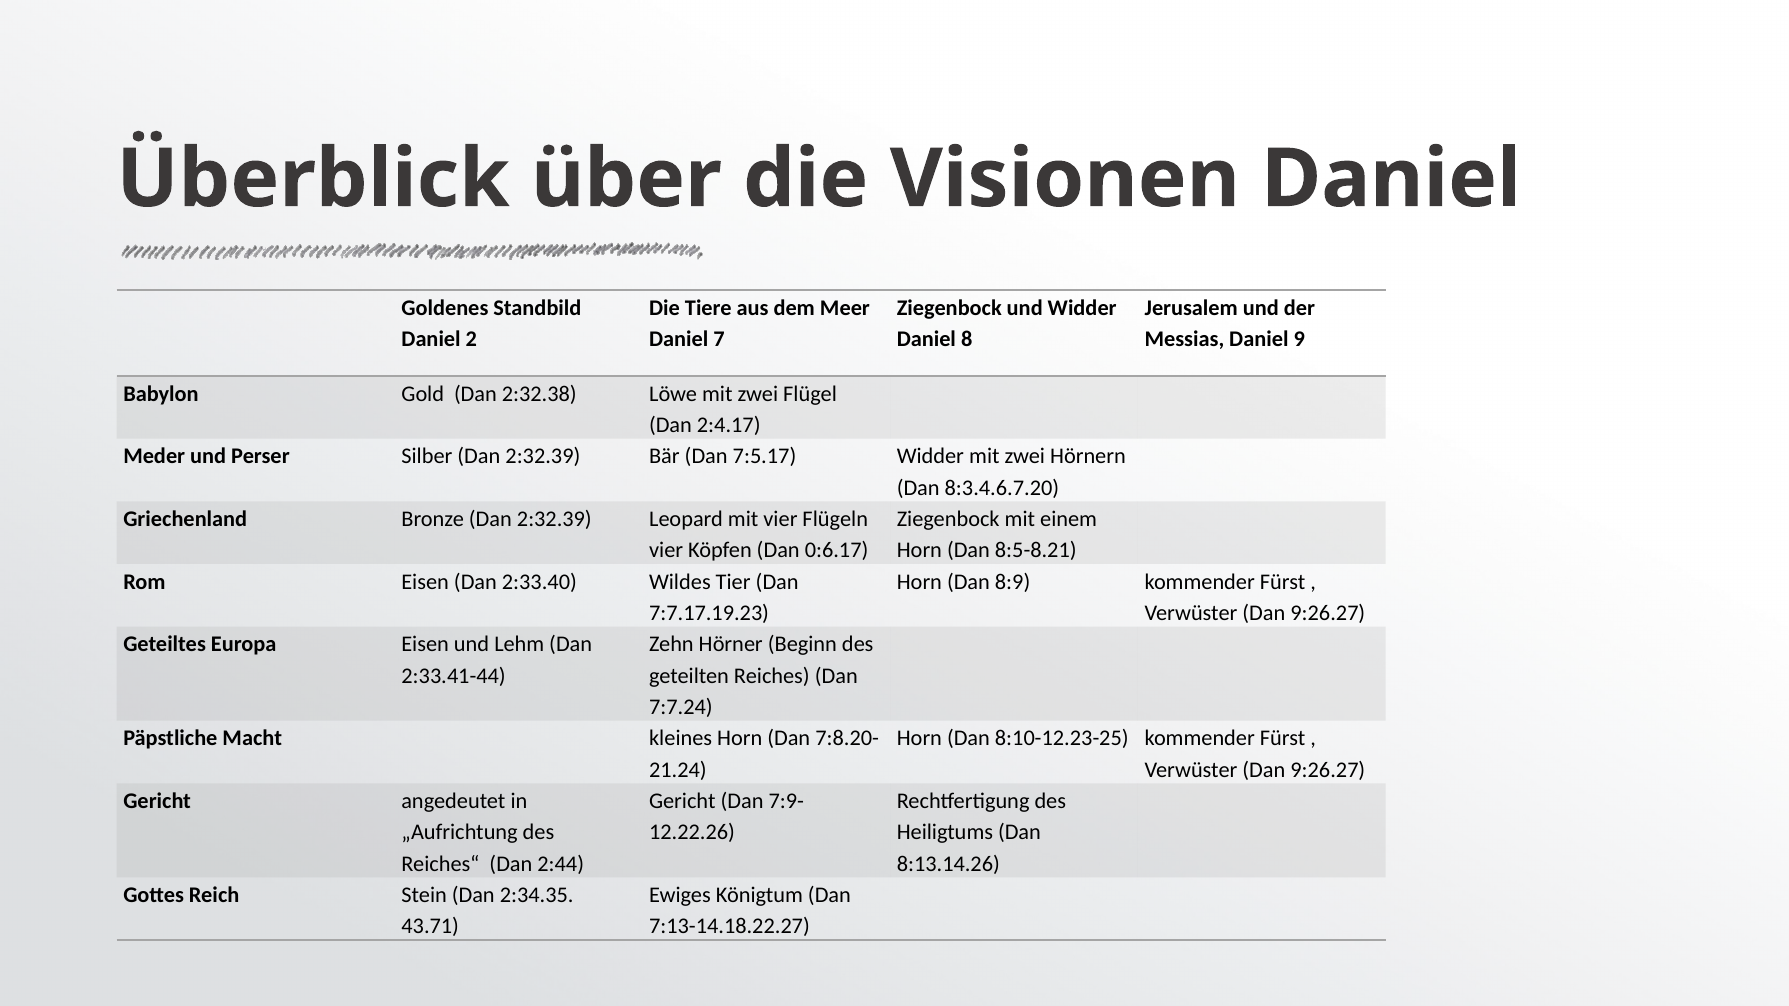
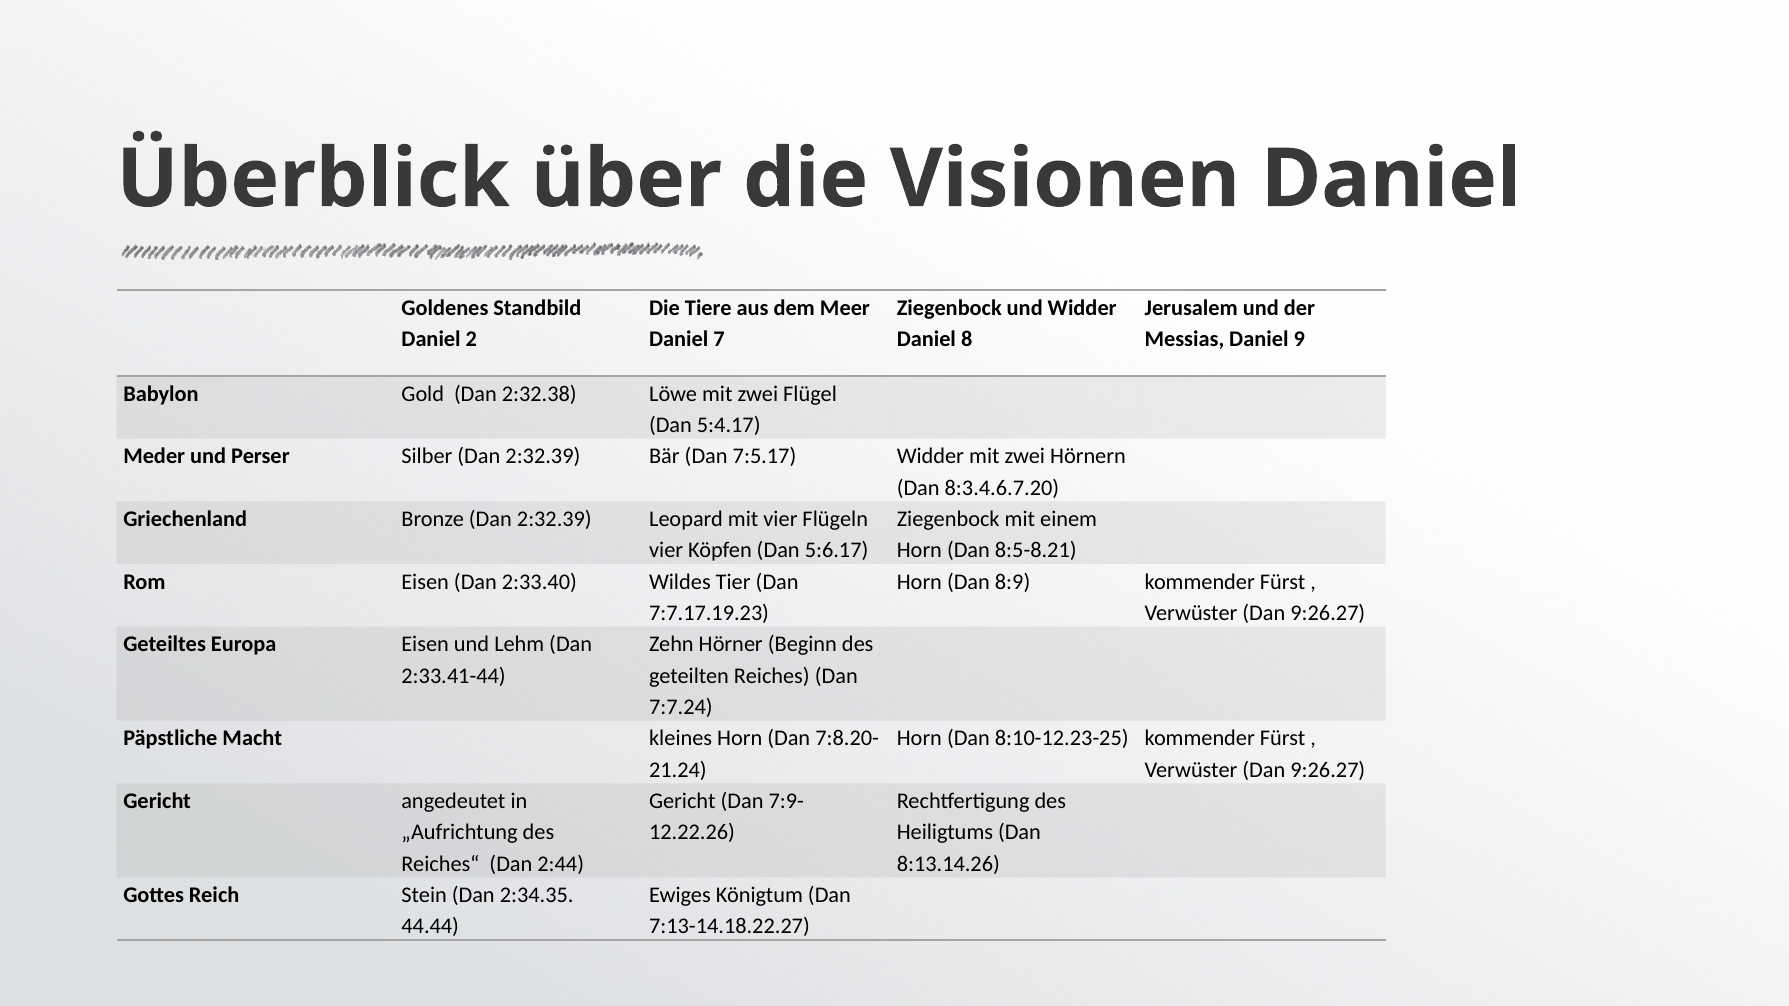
2:4.17: 2:4.17 -> 5:4.17 (729, 425)
0:6.17: 0:6.17 -> 5:6.17 (837, 551)
43.71: 43.71 -> 44.44 (430, 927)
